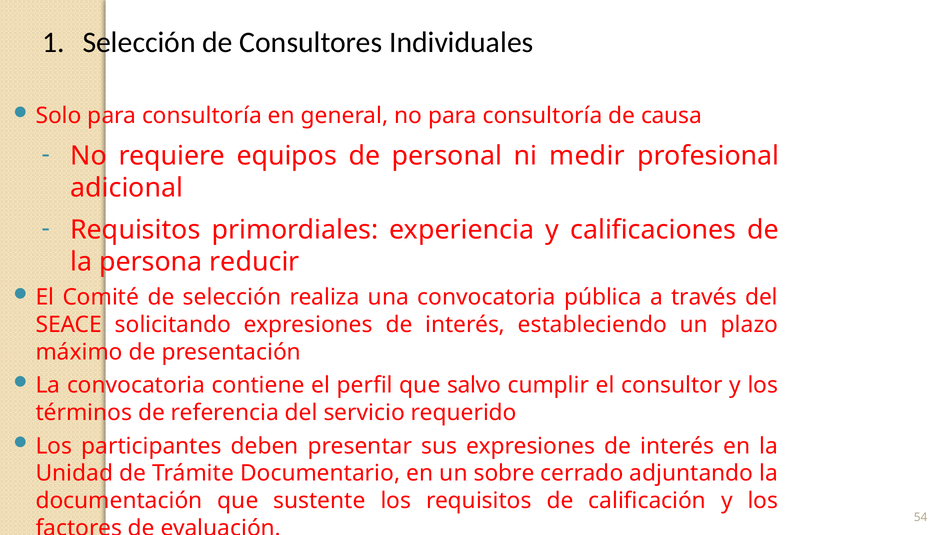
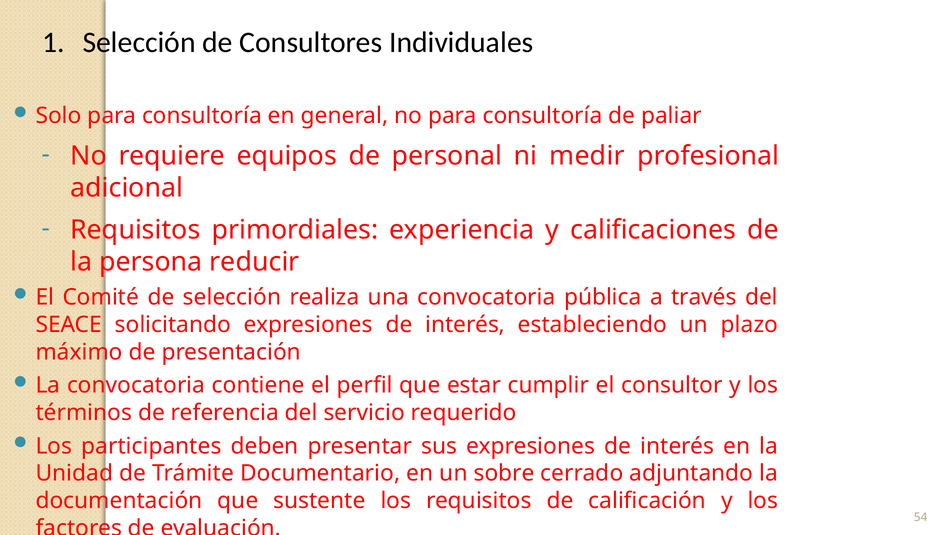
causa: causa -> paliar (671, 116)
salvo: salvo -> estar (474, 386)
